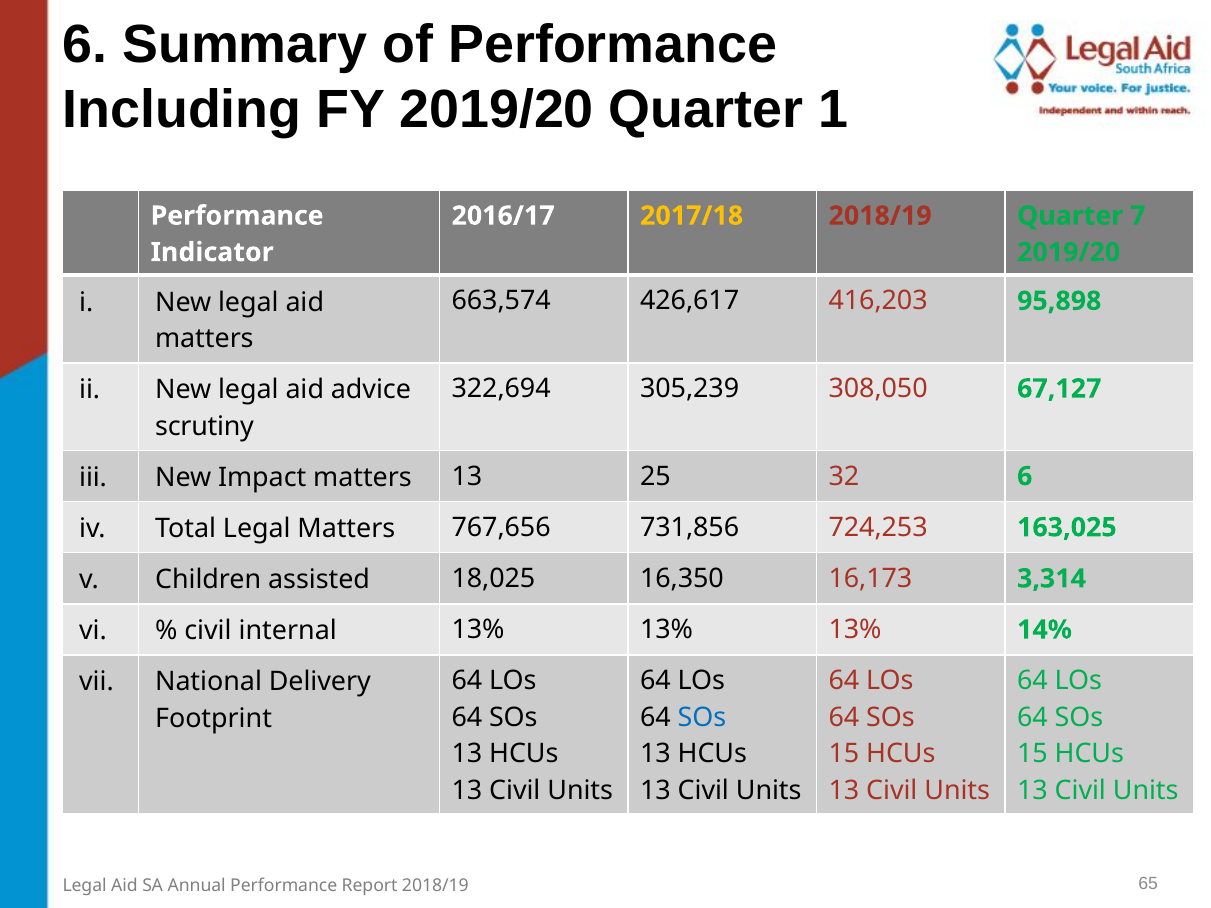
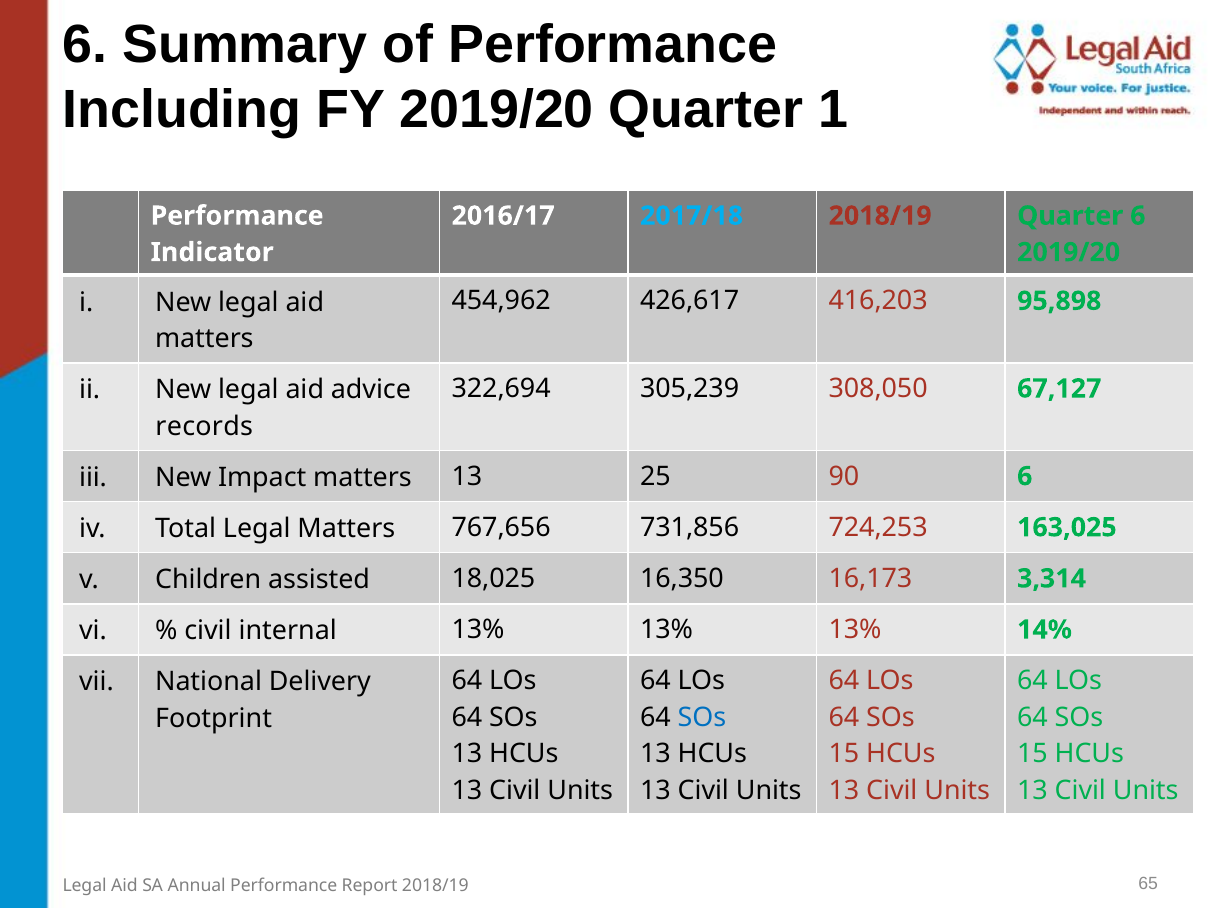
2017/18 colour: yellow -> light blue (692, 216)
Quarter 7: 7 -> 6 (1138, 216)
663,574: 663,574 -> 454,962 (501, 301)
scrutiny: scrutiny -> records (204, 427)
32: 32 -> 90 (844, 476)
